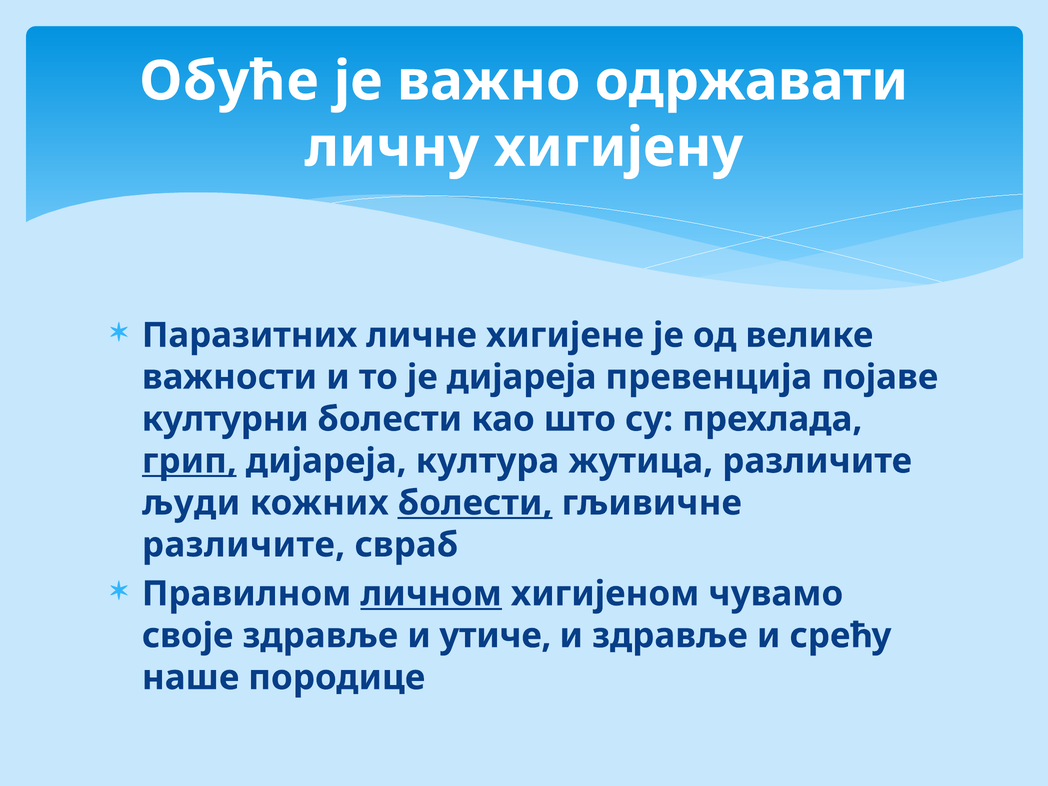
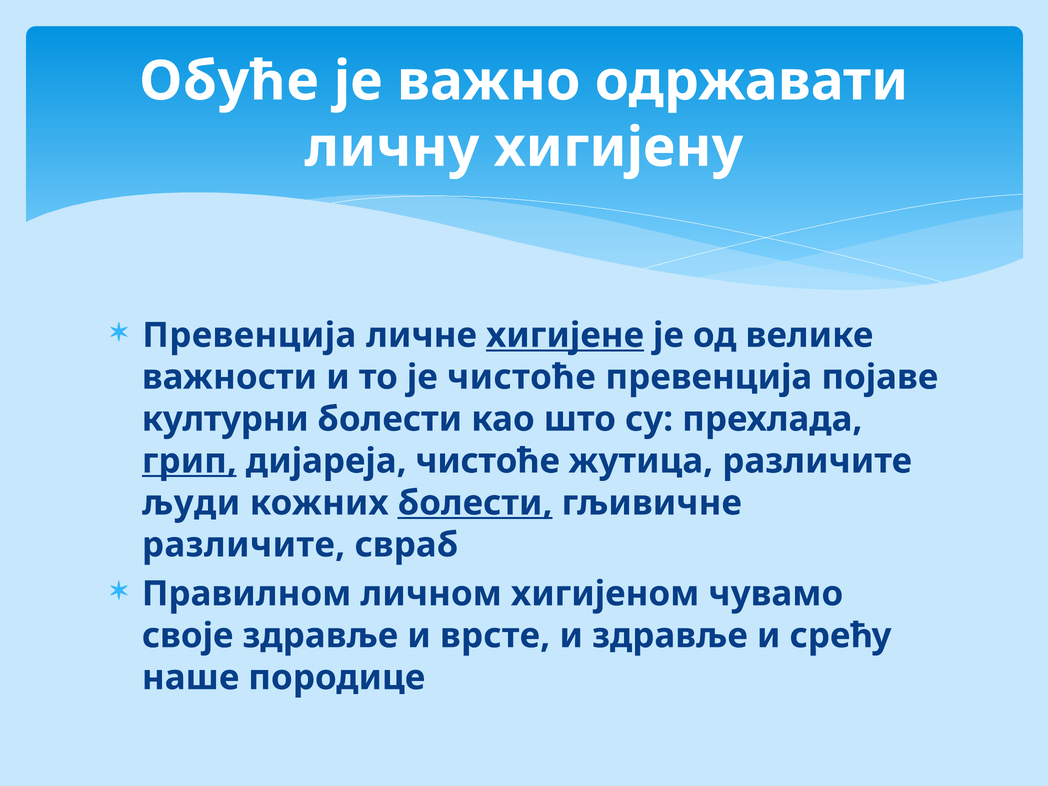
Паразитних: Паразитних -> Превенција (249, 335)
хигијене underline: none -> present (565, 335)
је дијареја: дијареја -> чистоће (521, 377)
дијареја култура: култура -> чистоће (488, 461)
личном underline: present -> none (431, 594)
утиче: утиче -> врсте (495, 636)
